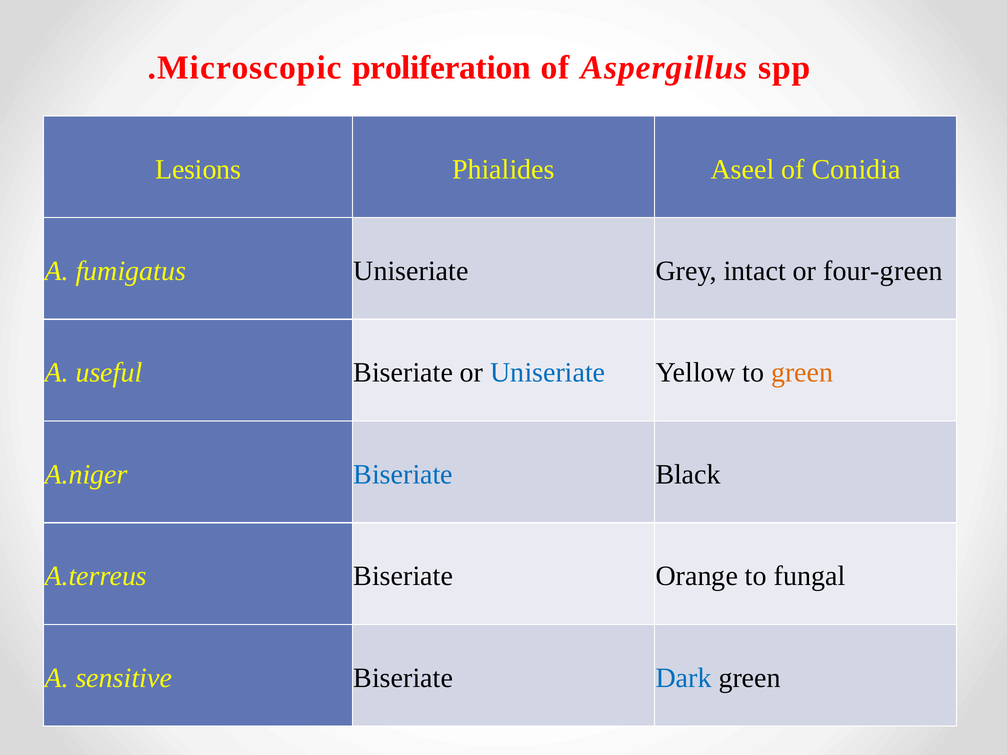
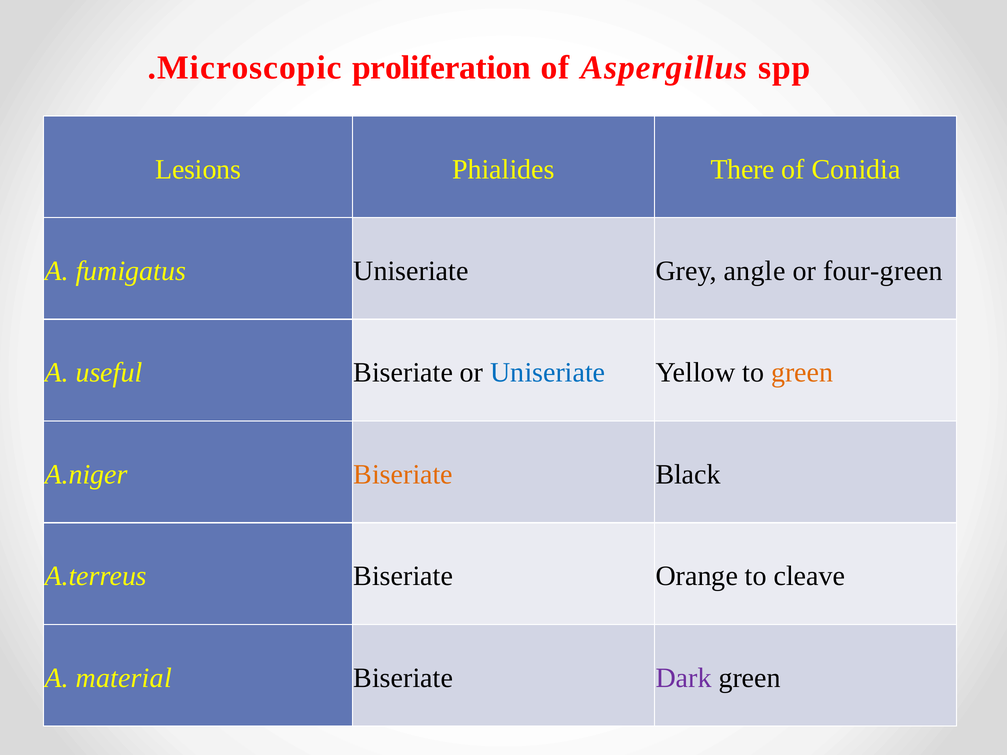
Aseel: Aseel -> There (743, 169)
intact: intact -> angle (755, 271)
Biseriate colour: blue -> orange (403, 475)
fungal: fungal -> cleave (809, 576)
sensitive: sensitive -> material (124, 678)
Dark colour: blue -> purple (684, 678)
